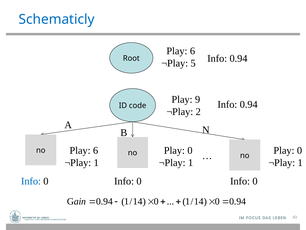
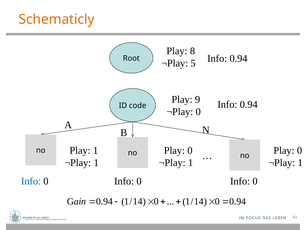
Schematicly colour: blue -> orange (57, 19)
6: 6 -> 8 (192, 51)
¬Play 2: 2 -> 0 (198, 111)
6: 6 -> 1 (96, 150)
